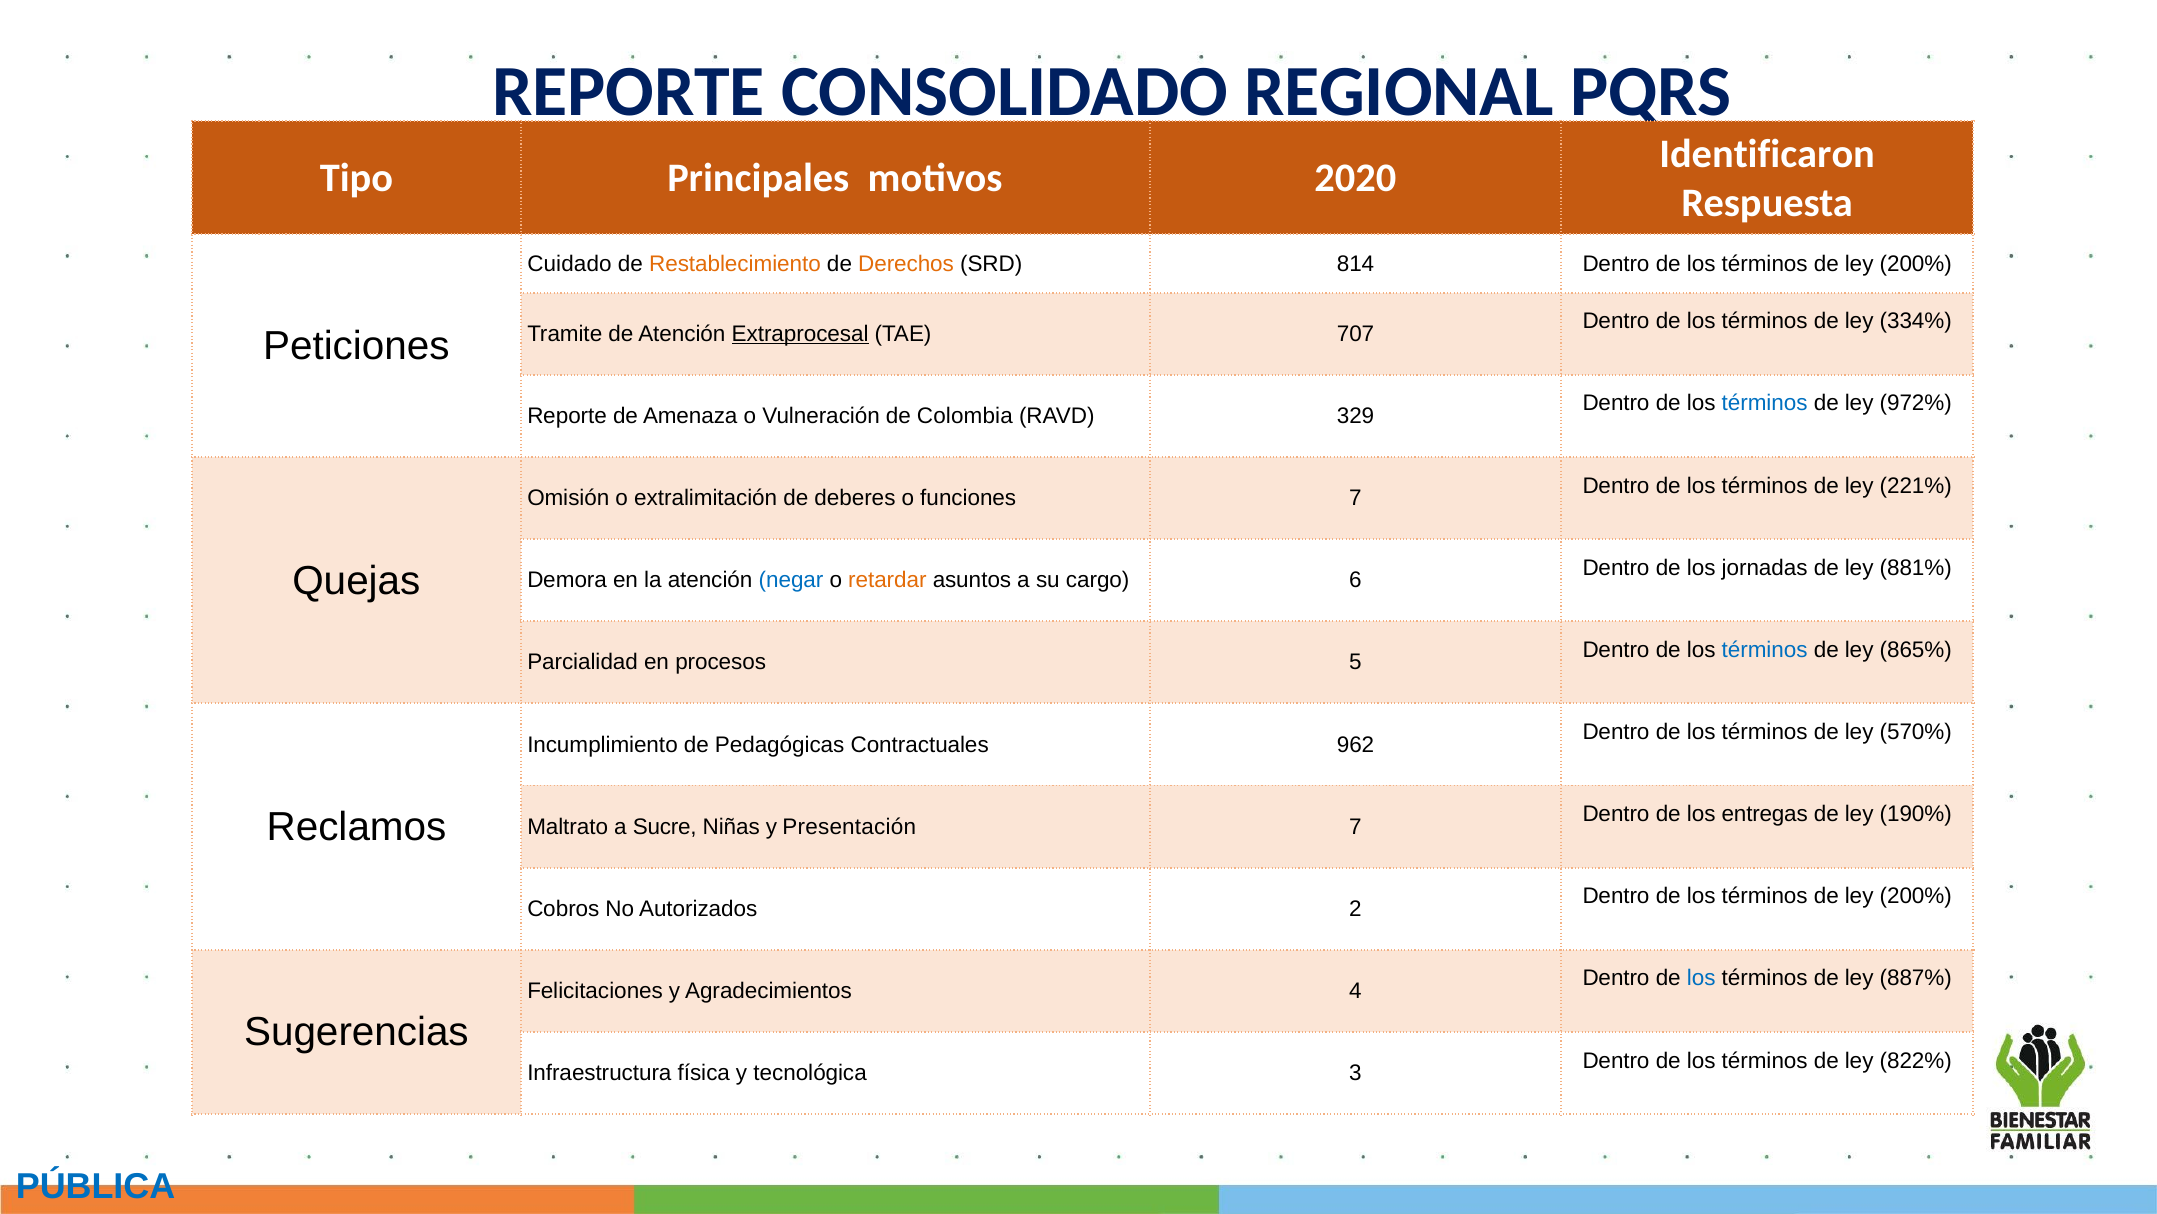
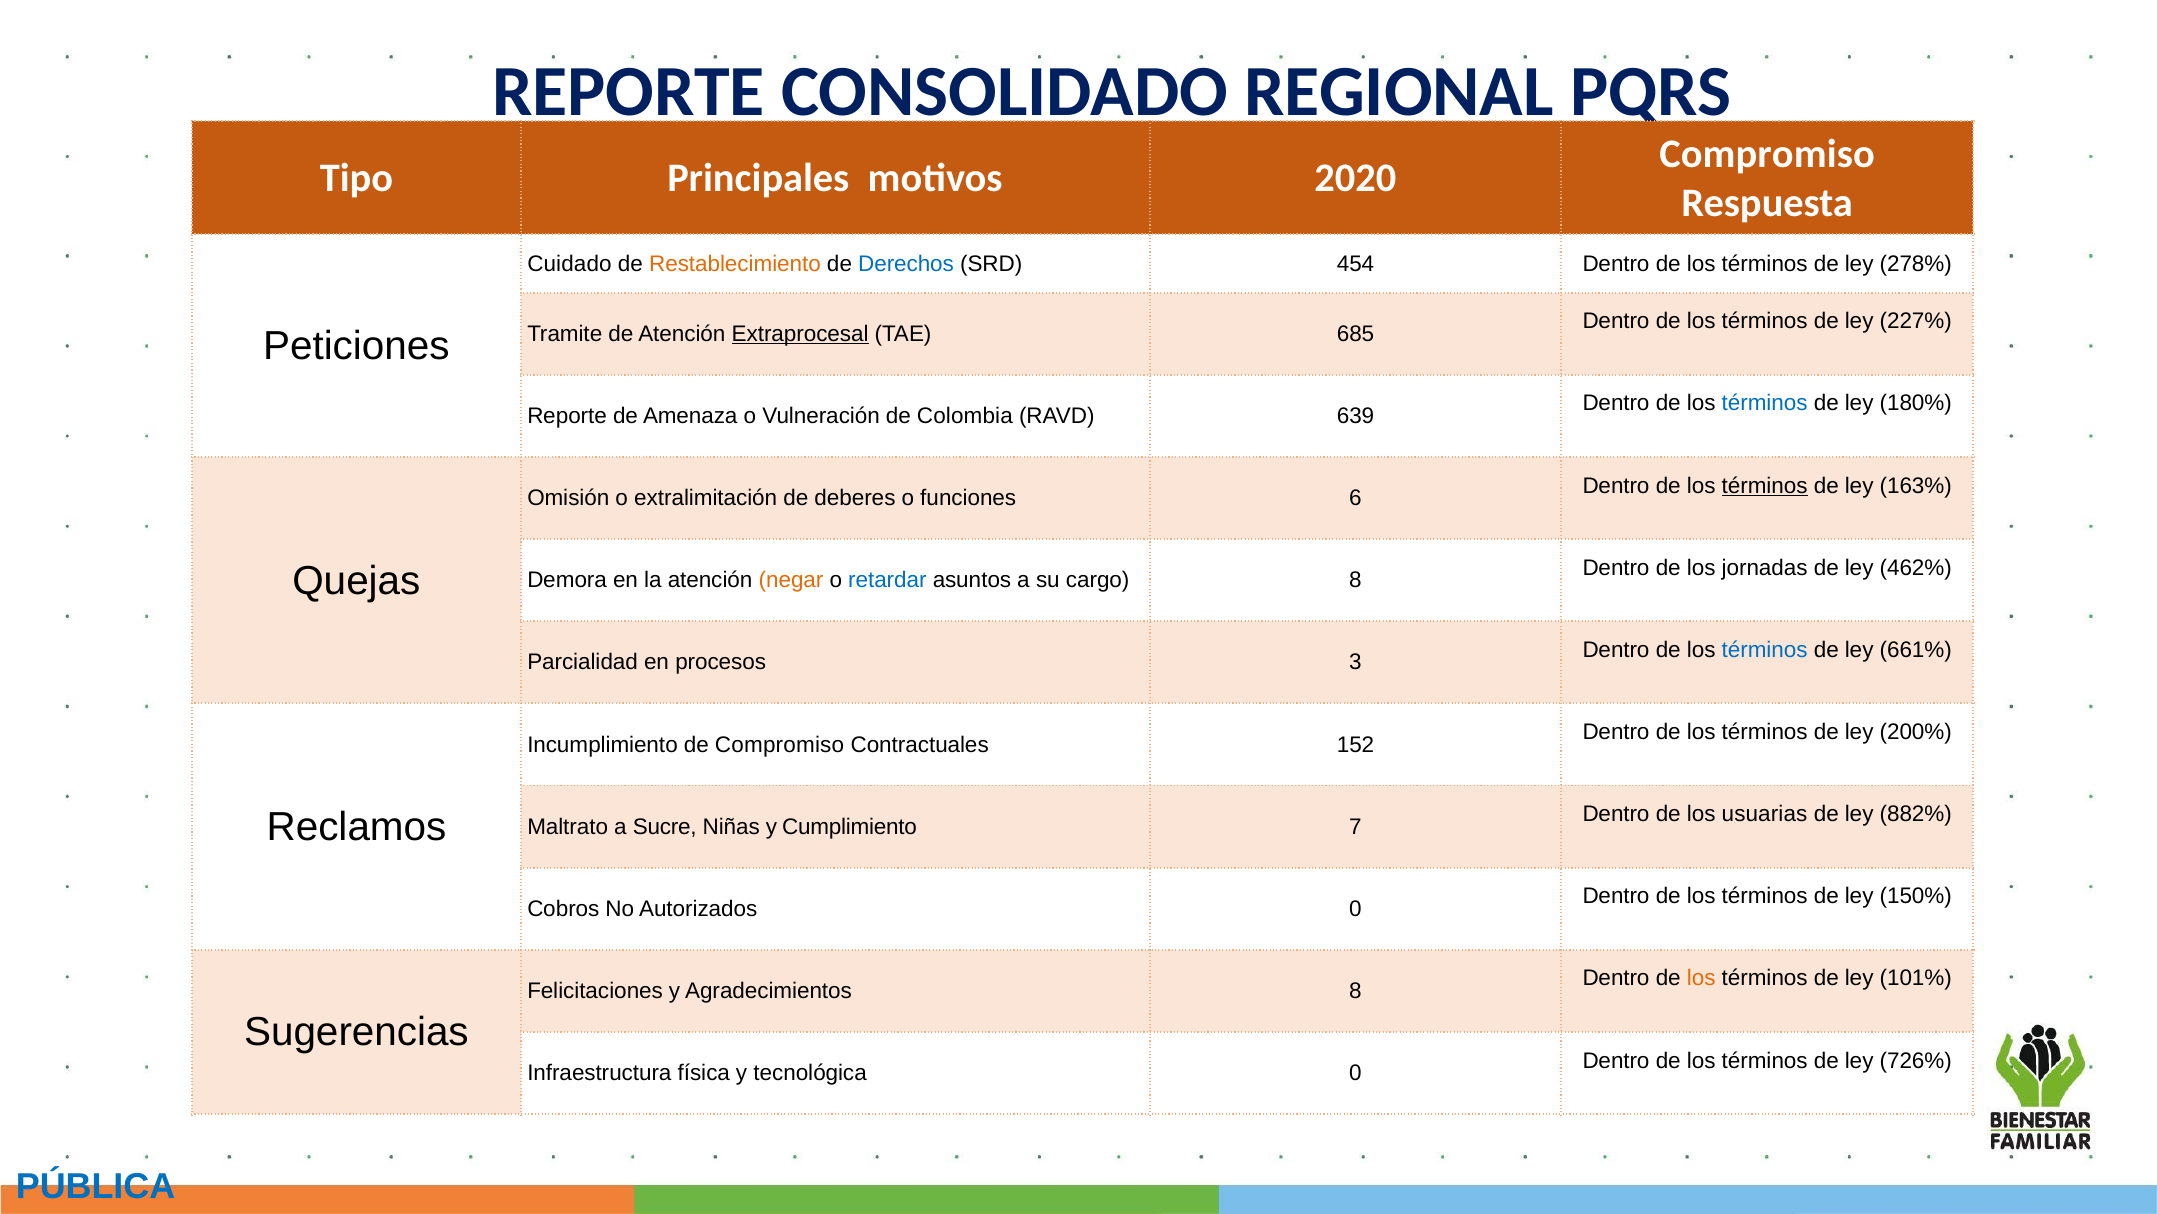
Identificaron: Identificaron -> Compromiso (1767, 154)
Derechos colour: orange -> blue (906, 264)
814: 814 -> 454 (1356, 264)
200%: 200% -> 278% (1916, 264)
334%: 334% -> 227% (1916, 321)
707: 707 -> 685 (1356, 334)
972%: 972% -> 180% (1916, 403)
329: 329 -> 639 (1356, 416)
términos underline: none -> present (1765, 485)
221%: 221% -> 163% (1916, 485)
funciones 7: 7 -> 6 (1355, 498)
881%: 881% -> 462% (1916, 568)
negar colour: blue -> orange (791, 580)
retardar colour: orange -> blue (887, 580)
cargo 6: 6 -> 8 (1355, 580)
865%: 865% -> 661% (1916, 650)
5: 5 -> 3 (1355, 662)
570%: 570% -> 200% (1916, 732)
de Pedagógicas: Pedagógicas -> Compromiso (780, 744)
962: 962 -> 152 (1356, 744)
entregas: entregas -> usuarias (1765, 814)
190%: 190% -> 882% (1916, 814)
Presentación: Presentación -> Cumplimiento (849, 826)
200%: 200% -> 150% (1916, 896)
Autorizados 2: 2 -> 0 (1355, 908)
los colour: blue -> orange (1701, 978)
887%: 887% -> 101% (1916, 978)
Agradecimientos 4: 4 -> 8 (1355, 991)
822%: 822% -> 726% (1916, 1060)
tecnológica 3: 3 -> 0 (1355, 1073)
